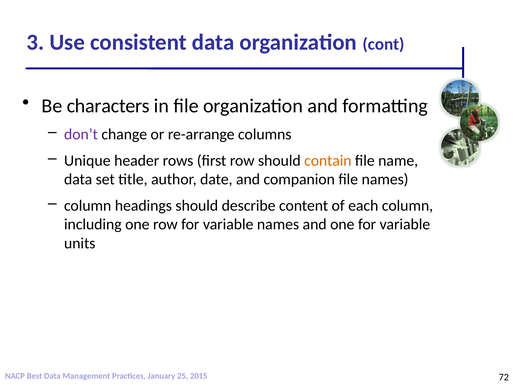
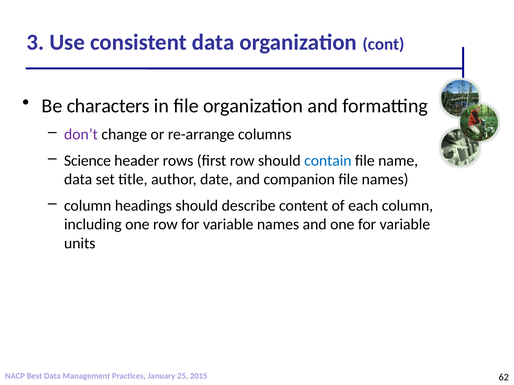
Unique: Unique -> Science (87, 161)
contain colour: orange -> blue (328, 161)
72: 72 -> 62 (504, 378)
